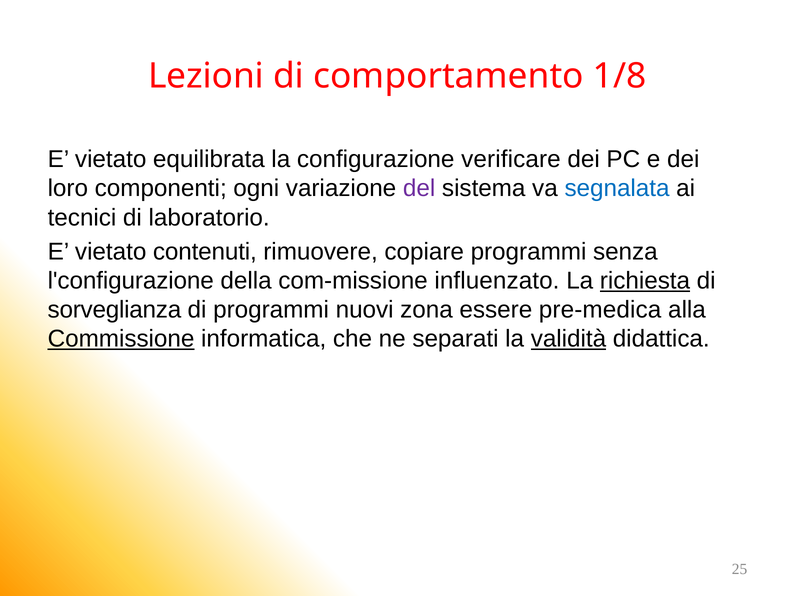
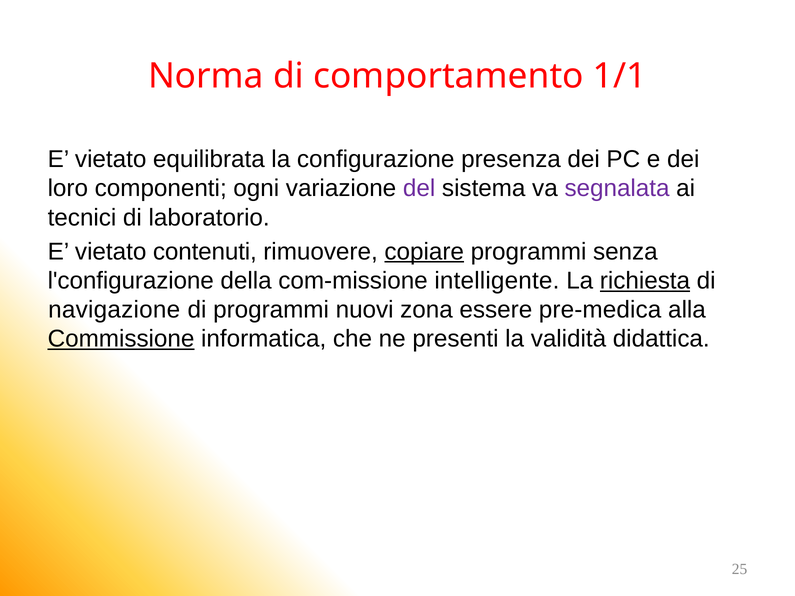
Lezioni: Lezioni -> Norma (206, 76)
1/8: 1/8 -> 1/1 (620, 76)
verificare: verificare -> presenza (511, 159)
segnalata colour: blue -> purple (617, 189)
copiare underline: none -> present (424, 252)
influenzato: influenzato -> intelligente (497, 281)
sorveglianza: sorveglianza -> navigazione (114, 310)
separati: separati -> presenti (455, 339)
validità underline: present -> none (568, 339)
